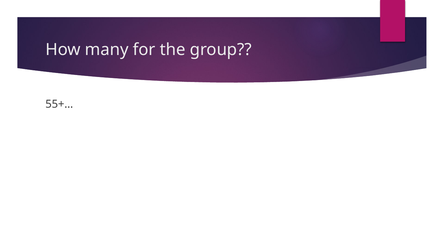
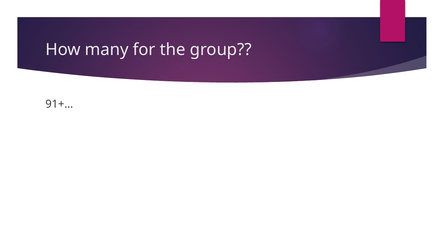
55+…: 55+… -> 91+… (59, 104)
